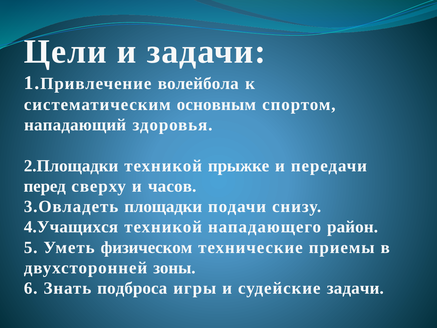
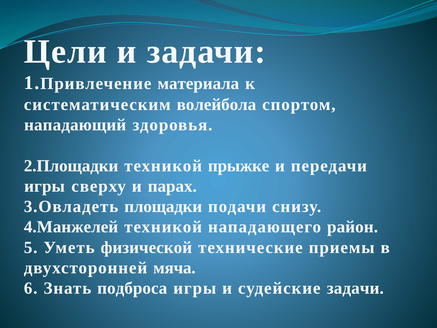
волейбола: волейбола -> материала (198, 84)
основным: основным -> волейбола (216, 104)
перед: перед -> игры (45, 186)
часов: часов -> парах (172, 186)
4.Учащихся: 4.Учащихся -> 4.Манжелей (71, 227)
физическом: физическом -> физической (146, 247)
зоны: зоны -> мяча (174, 268)
